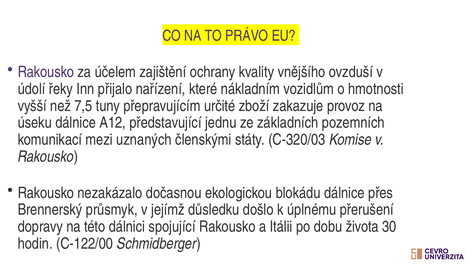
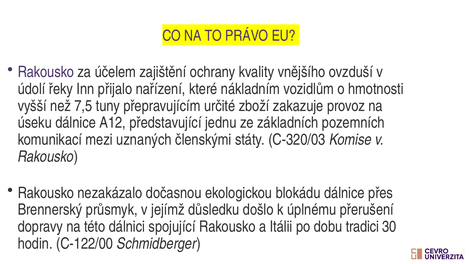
života: života -> tradici (362, 227)
